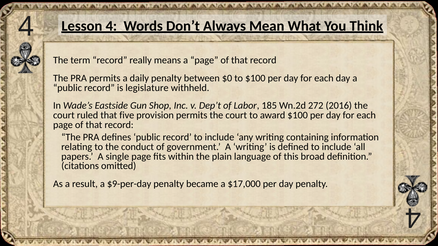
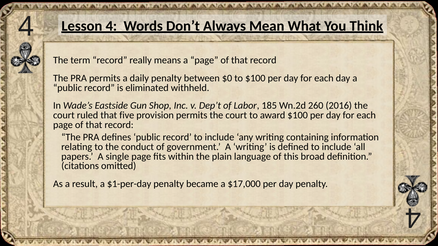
legislature: legislature -> eliminated (147, 88)
272: 272 -> 260 (316, 106)
$9-per-day: $9-per-day -> $1-per-day (129, 184)
